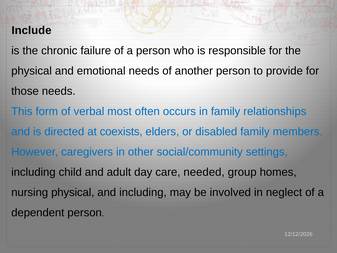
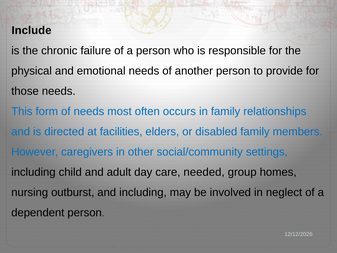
of verbal: verbal -> needs (89, 111)
coexists: coexists -> facilities (121, 132)
nursing physical: physical -> outburst (73, 192)
